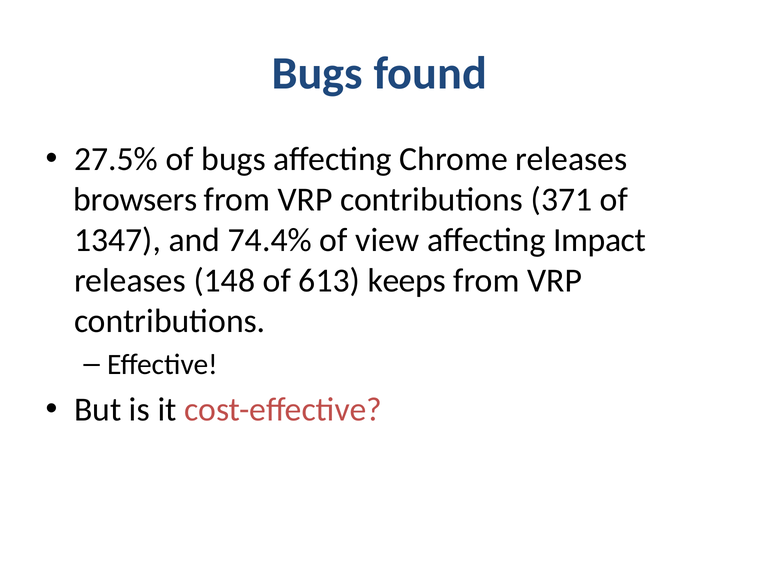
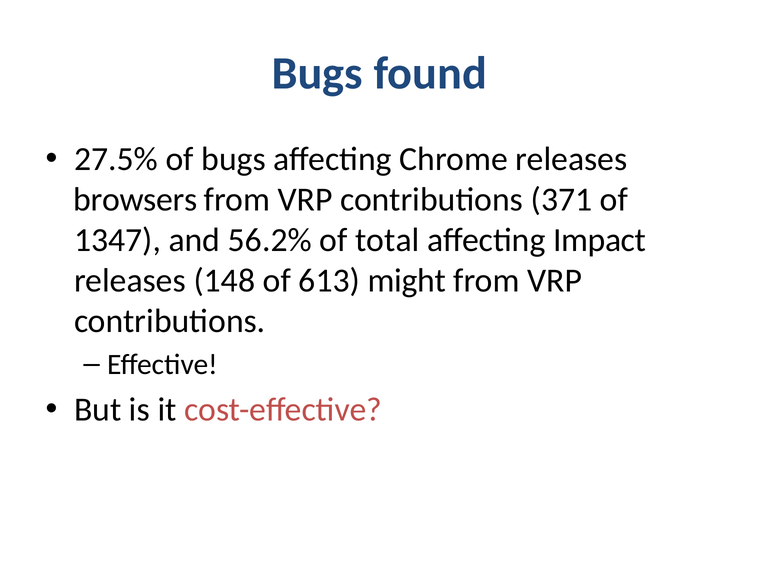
74.4%: 74.4% -> 56.2% (270, 240)
view: view -> total (387, 240)
keeps: keeps -> might (407, 281)
